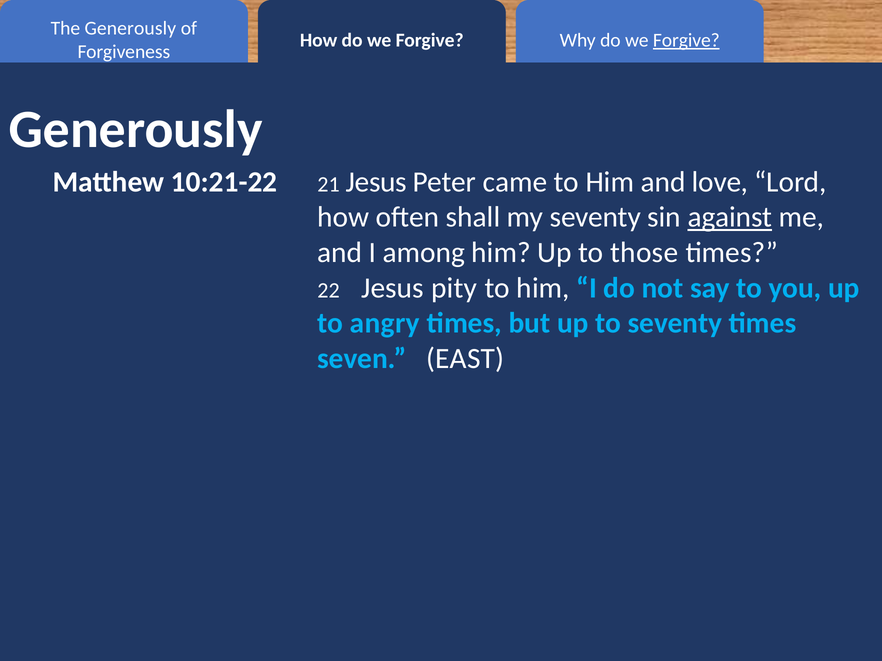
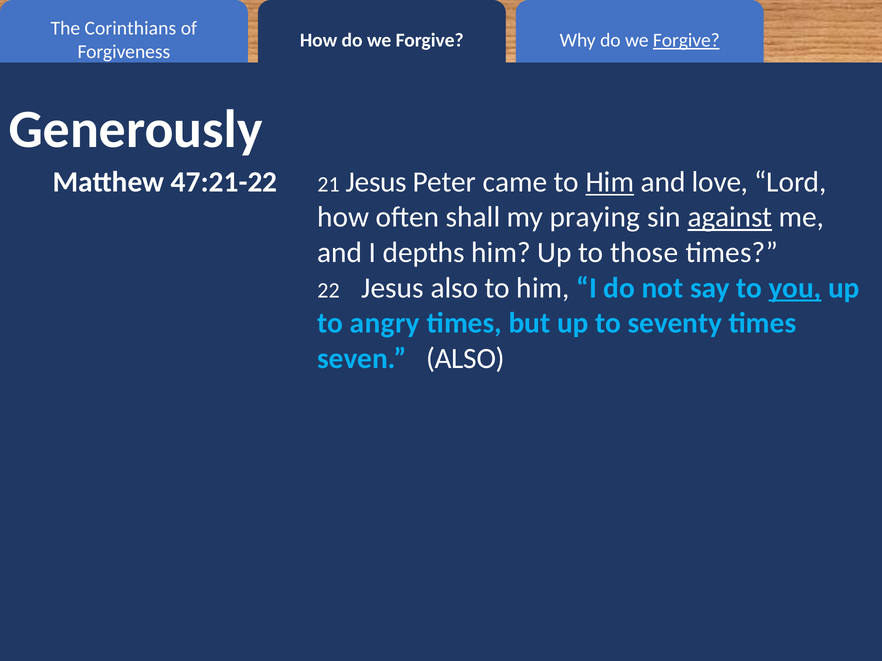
The Generously: Generously -> Corinthians (130, 29)
10:21-22: 10:21-22 -> 47:21-22 (224, 182)
Him underline: none -> present (610, 182)
my seventy: seventy -> praying (595, 217)
among: among -> depths (424, 253)
Jesus pity: pity -> also (454, 288)
you underline: none -> present (795, 288)
seven EAST: EAST -> ALSO (465, 359)
